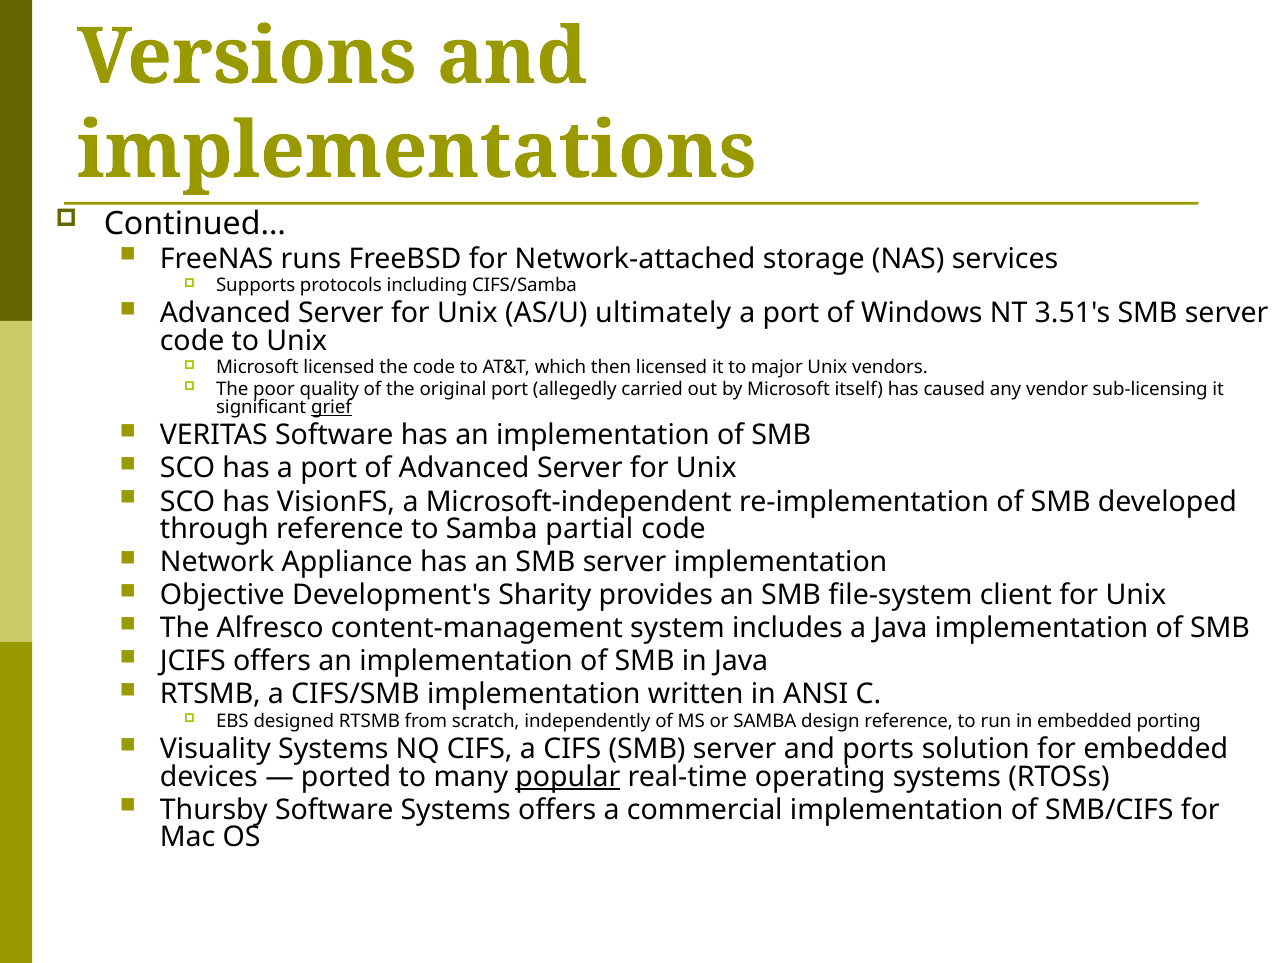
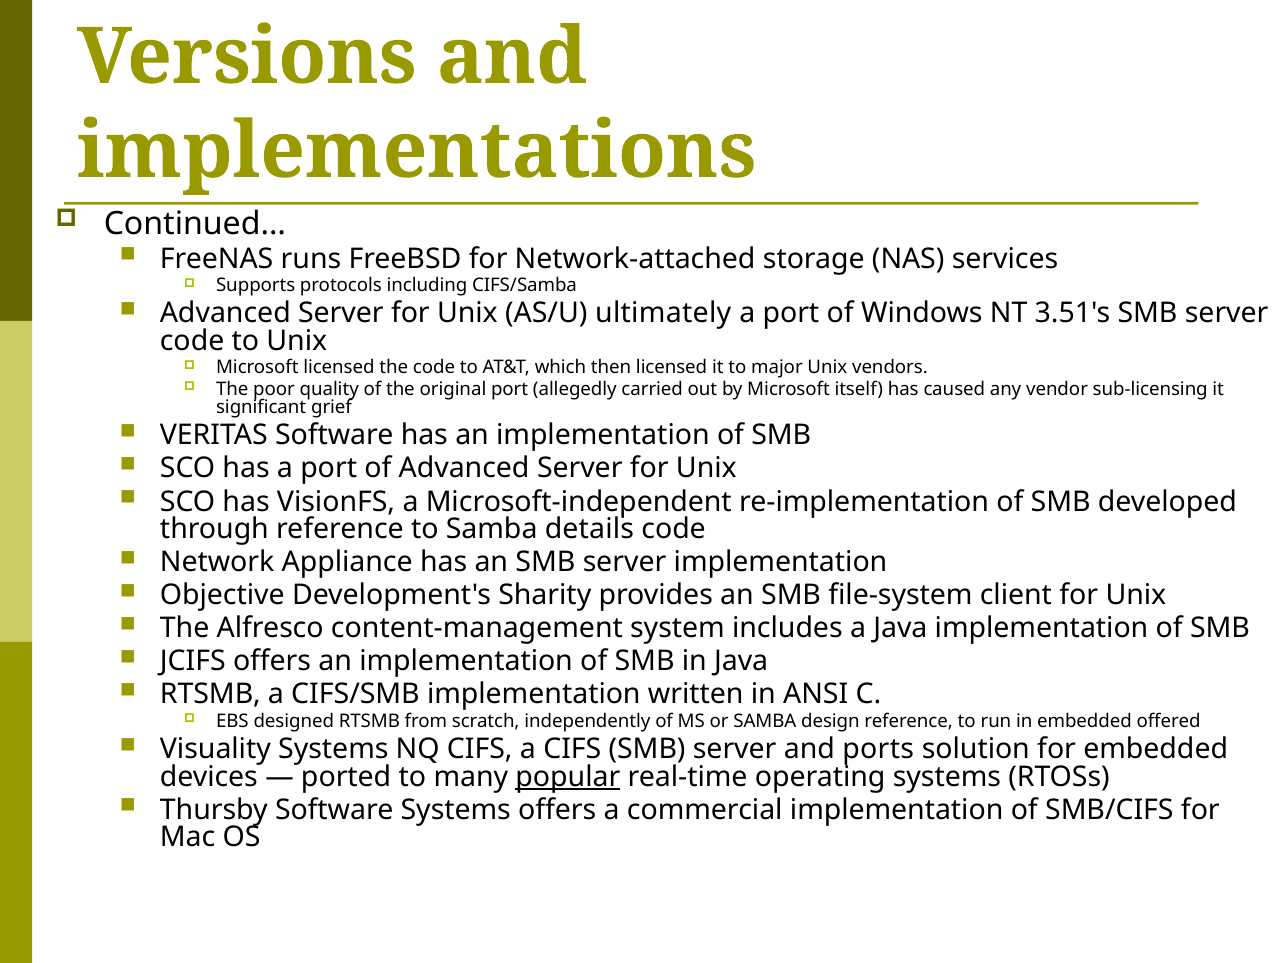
grief underline: present -> none (331, 407)
partial: partial -> details (589, 529)
porting: porting -> offered (1169, 721)
